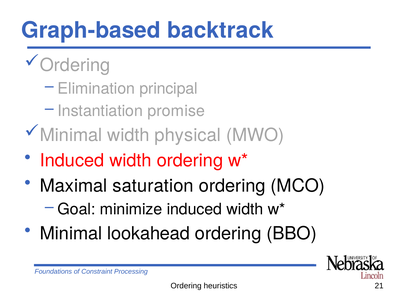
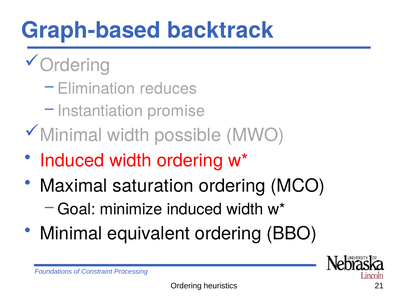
principal: principal -> reduces (168, 89)
physical: physical -> possible (188, 135)
lookahead: lookahead -> equivalent (149, 233)
